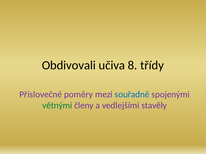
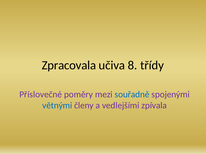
Obdivovali: Obdivovali -> Zpracovala (69, 65)
větnými colour: green -> blue (57, 106)
stavěly: stavěly -> zpívala (154, 106)
